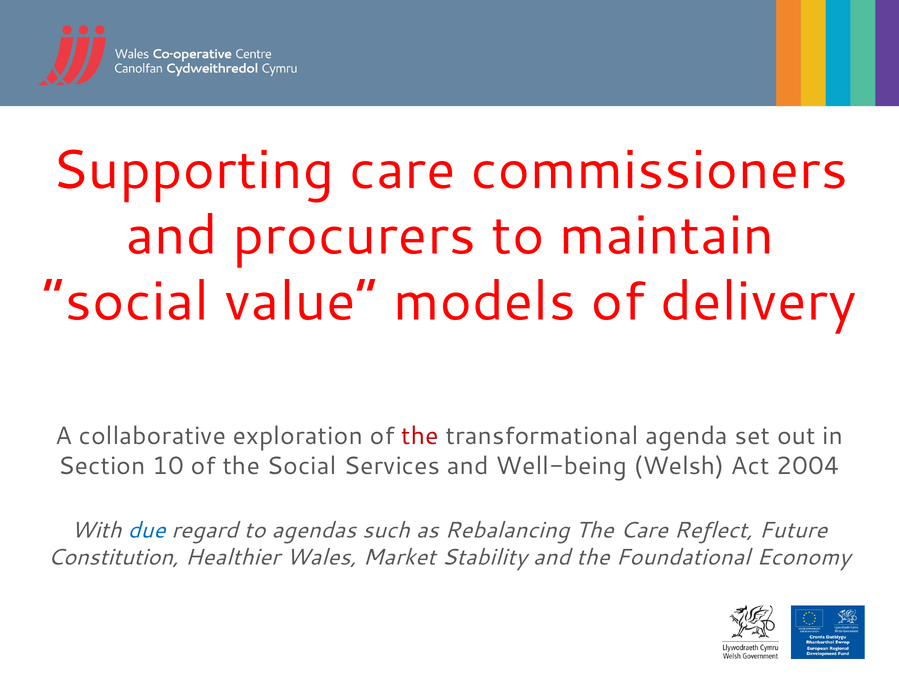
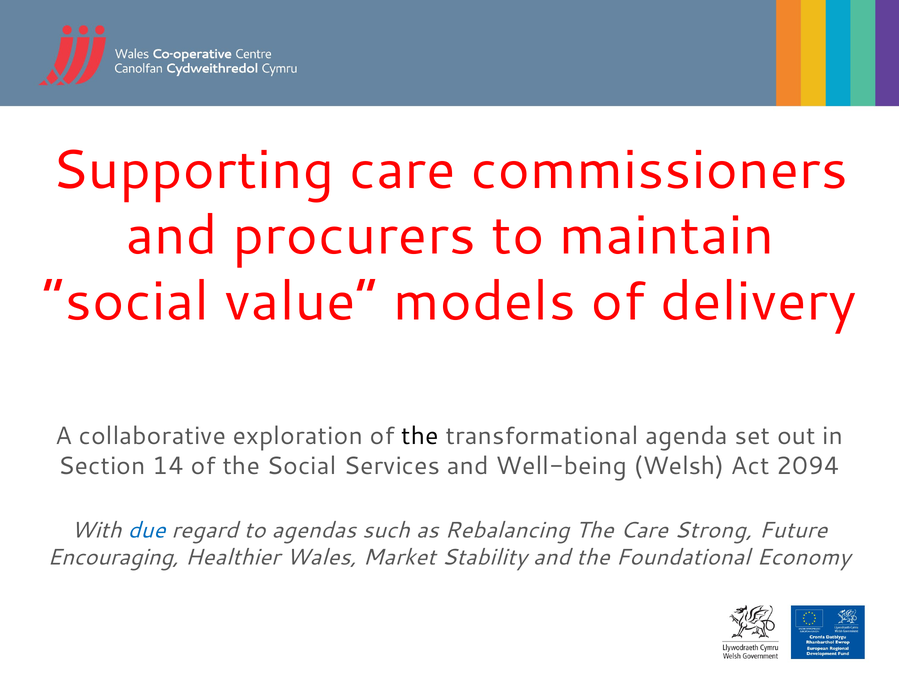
the colour: red -> black (420, 436)
10: 10 -> 14 (168, 466)
2004: 2004 -> 2094 (808, 466)
Reflect: Reflect -> Strong (713, 530)
Constitution: Constitution -> Encouraging (113, 557)
